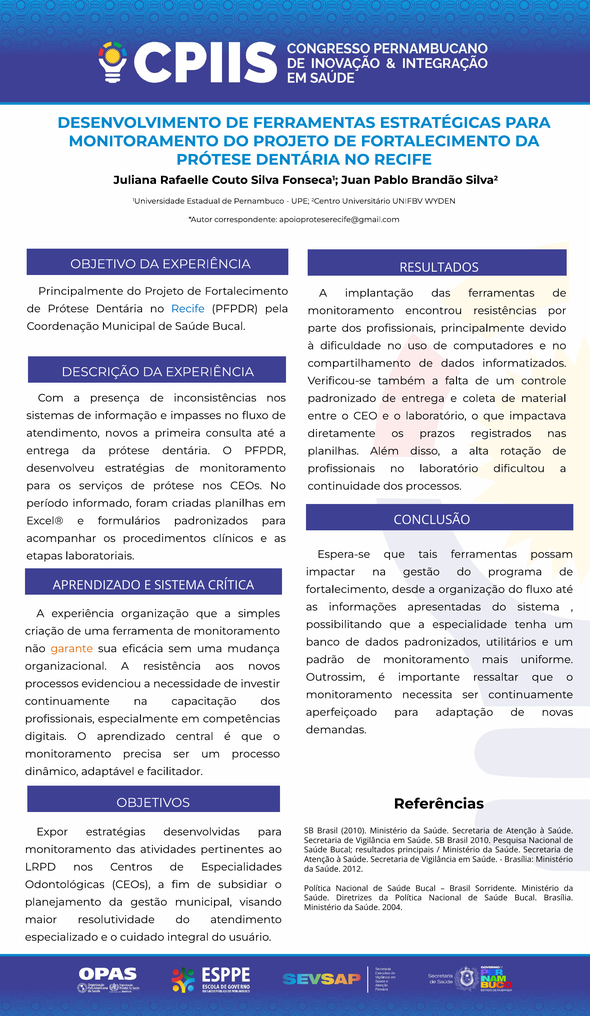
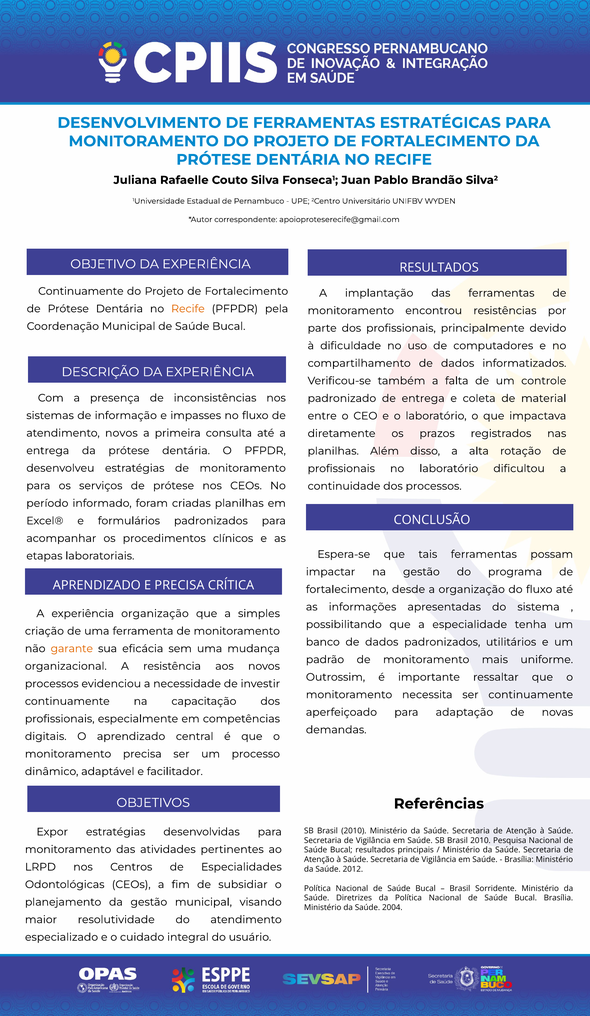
Principalmente: Principalmente -> Continuamente (81, 291)
Recife colour: blue -> orange (188, 309)
E SISTEMA: SISTEMA -> PRECISA (179, 586)
